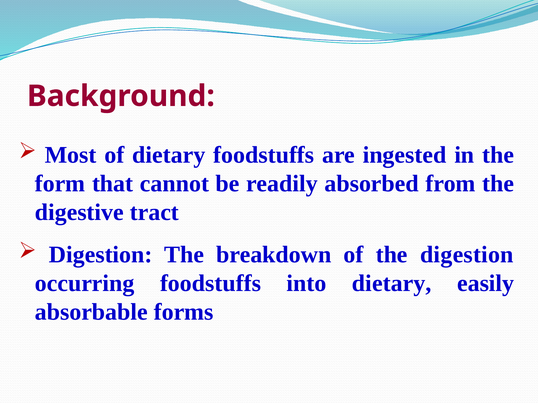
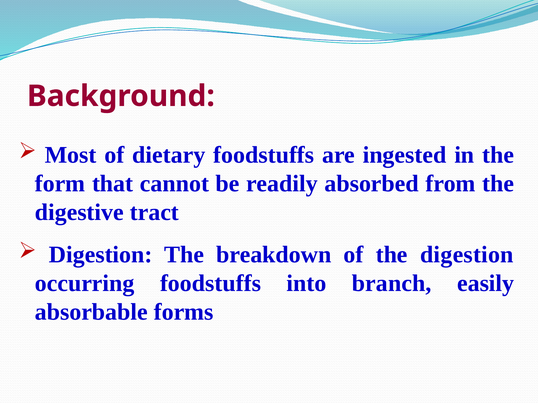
into dietary: dietary -> branch (392, 284)
